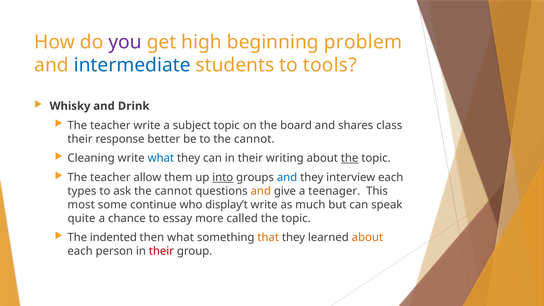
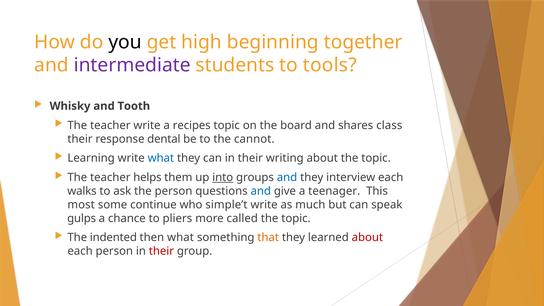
you colour: purple -> black (125, 42)
problem: problem -> together (363, 42)
intermediate colour: blue -> purple (132, 65)
Drink: Drink -> Tooth (134, 106)
subject: subject -> recipes (192, 125)
better: better -> dental (164, 139)
Cleaning: Cleaning -> Learning (91, 158)
the underline: present -> none (350, 158)
allow: allow -> helps (147, 177)
types: types -> walks (82, 191)
ask the cannot: cannot -> person (174, 191)
and colour: orange -> blue (261, 191)
display’t: display’t -> simple’t (226, 205)
quite: quite -> gulps (82, 218)
essay: essay -> pliers (177, 218)
about colour: orange -> red (367, 238)
